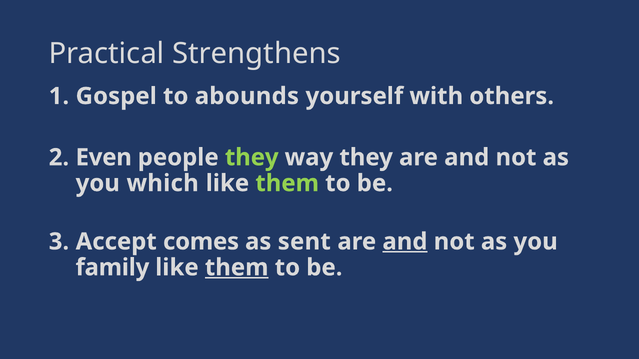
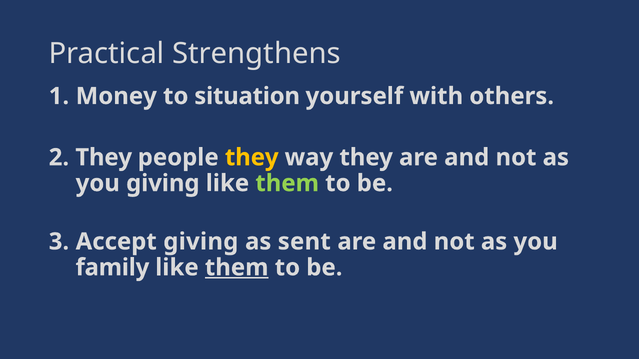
Gospel: Gospel -> Money (116, 96)
abounds: abounds -> situation (247, 96)
Even: Even -> They (104, 158)
they colour: light green -> yellow (252, 158)
you which: which -> giving (163, 183)
Accept comes: comes -> giving (201, 242)
and underline: present -> none (405, 242)
